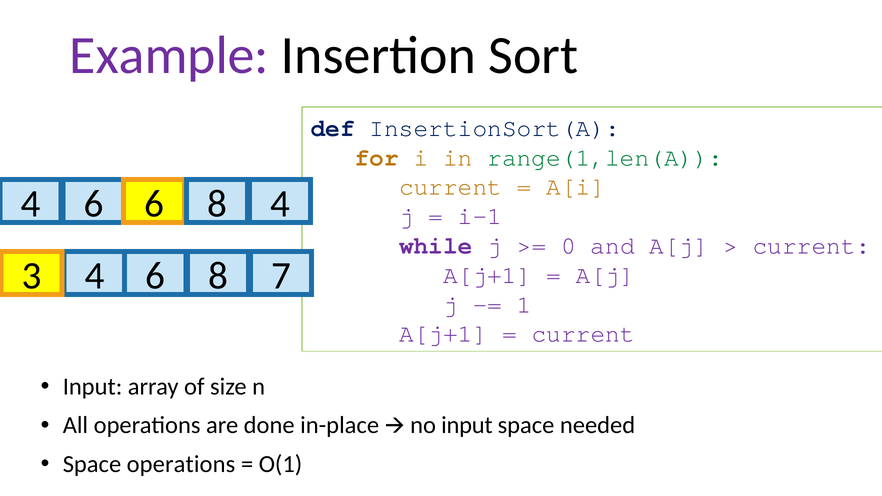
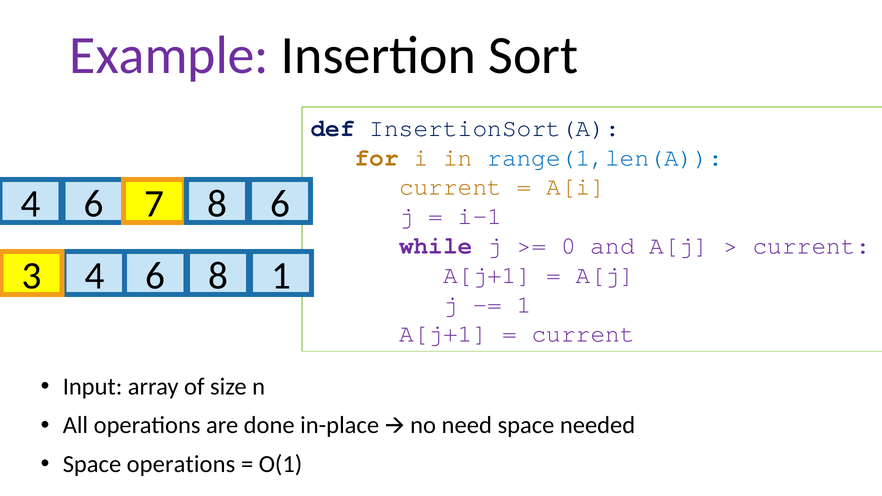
range(1,len(A colour: green -> blue (605, 157)
4 6: 6 -> 7 (154, 204)
8 4: 4 -> 6 (280, 204)
8 7: 7 -> 1 (281, 276)
no input: input -> need (467, 425)
